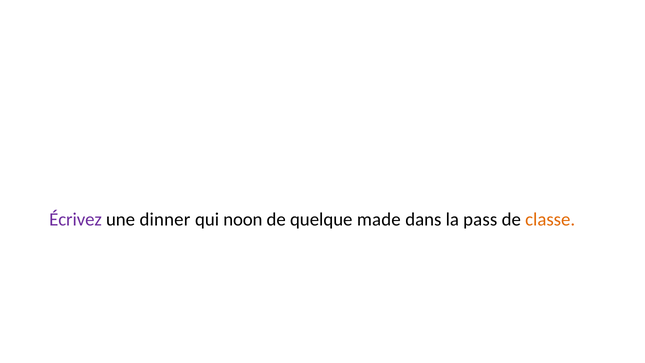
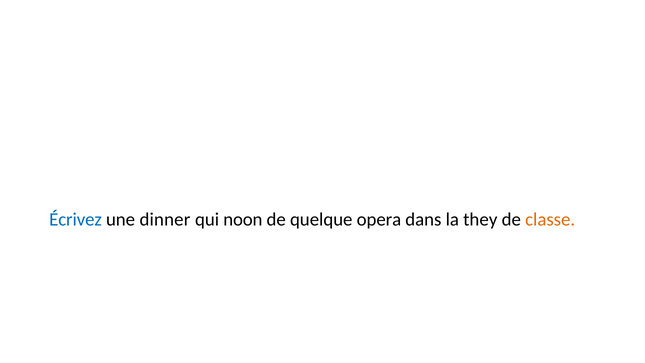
Écrivez colour: purple -> blue (76, 219)
made: made -> opera (379, 219)
pass: pass -> they (480, 219)
